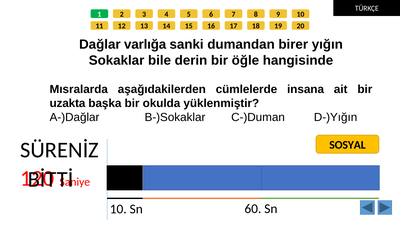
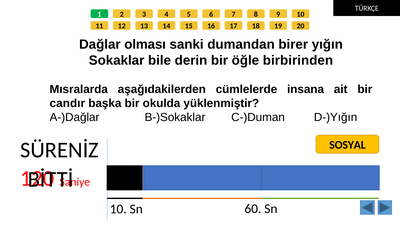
varlığa: varlığa -> olması (145, 44)
hangisinde: hangisinde -> birbirinden (298, 60)
uzakta: uzakta -> candır (67, 103)
